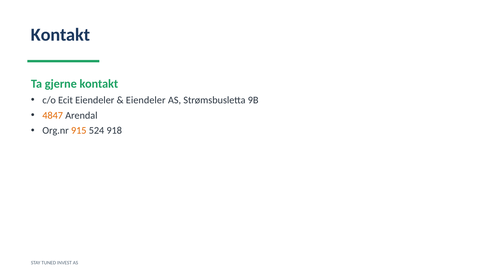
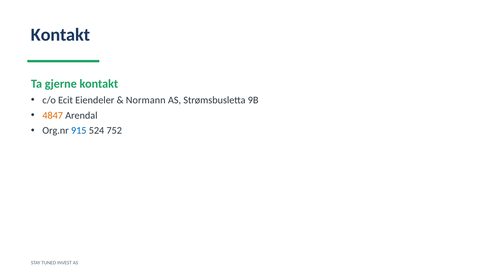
Eiendeler: Eiendeler -> Normann (146, 100)
915 colour: orange -> blue (79, 131)
918: 918 -> 752 (114, 131)
